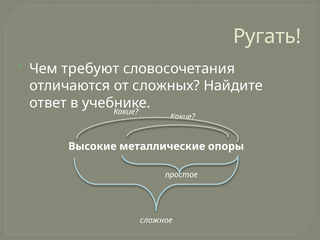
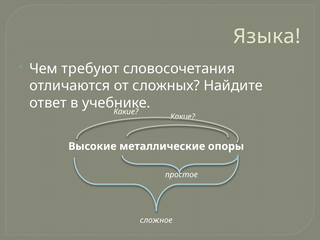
Ругать: Ругать -> Языка (267, 36)
